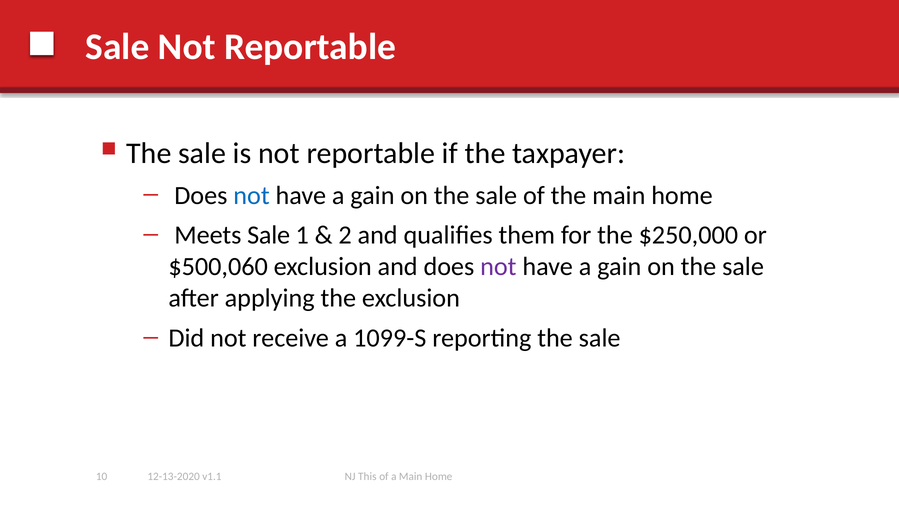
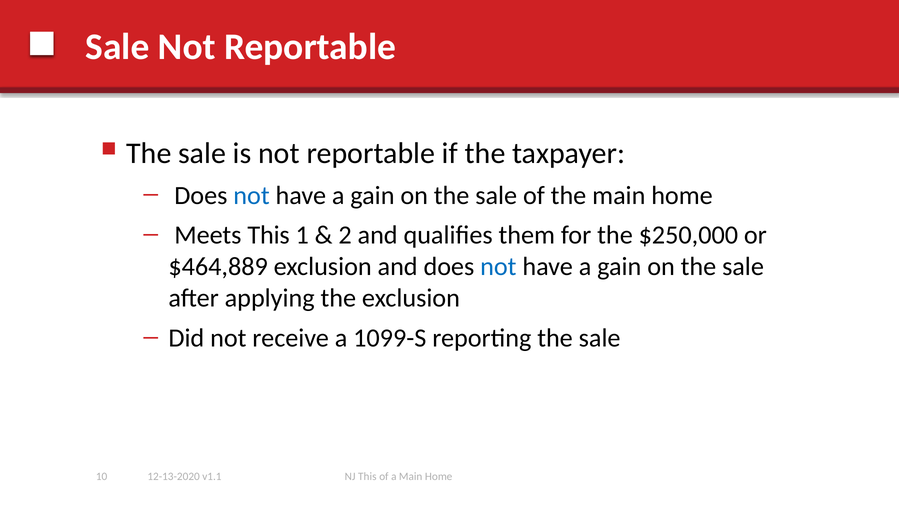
Meets Sale: Sale -> This (269, 235)
$500,060: $500,060 -> $464,889 (218, 267)
not colour: purple -> blue (498, 267)
